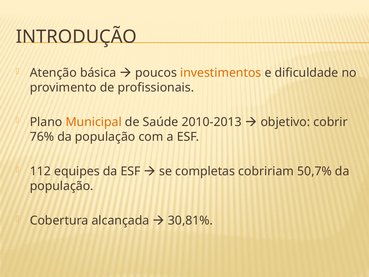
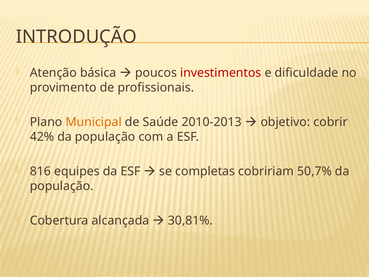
investimentos colour: orange -> red (221, 73)
76%: 76% -> 42% (42, 137)
112: 112 -> 816 (40, 171)
